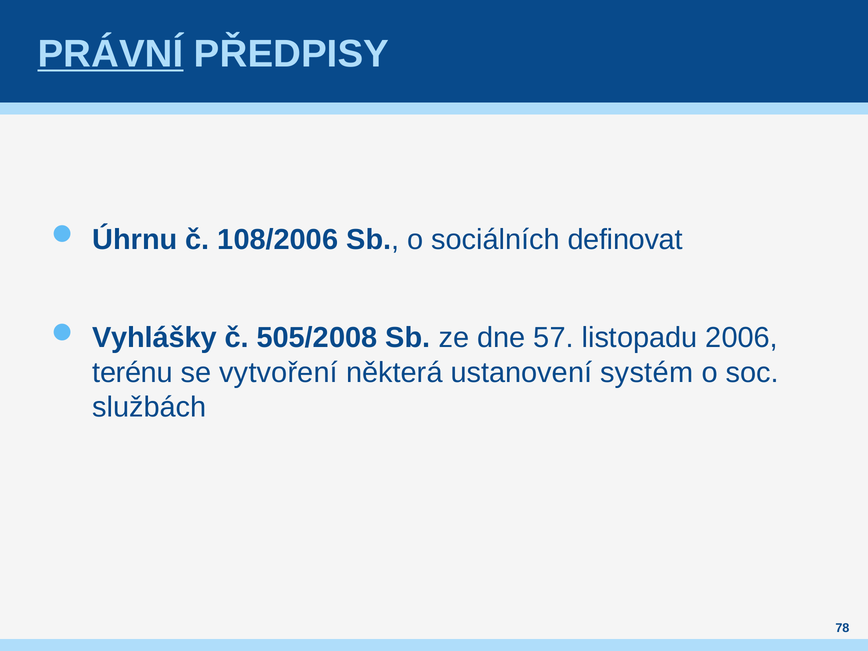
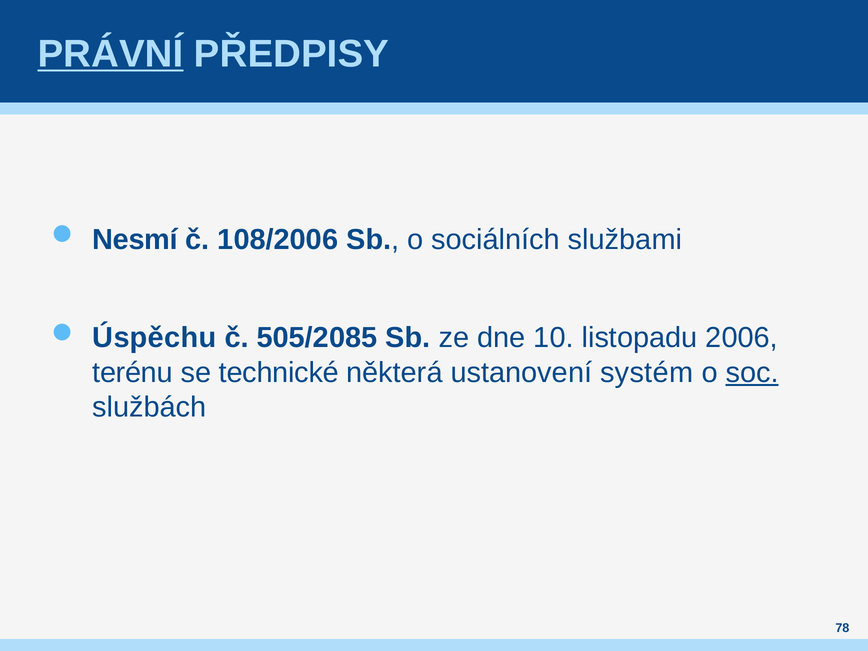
Úhrnu: Úhrnu -> Nesmí (135, 239)
definovat: definovat -> službami (625, 239)
Vyhlášky: Vyhlášky -> Úspěchu (154, 338)
505/2008: 505/2008 -> 505/2085 (317, 338)
57: 57 -> 10 (554, 338)
vytvoření: vytvoření -> technické (279, 373)
soc underline: none -> present (752, 373)
